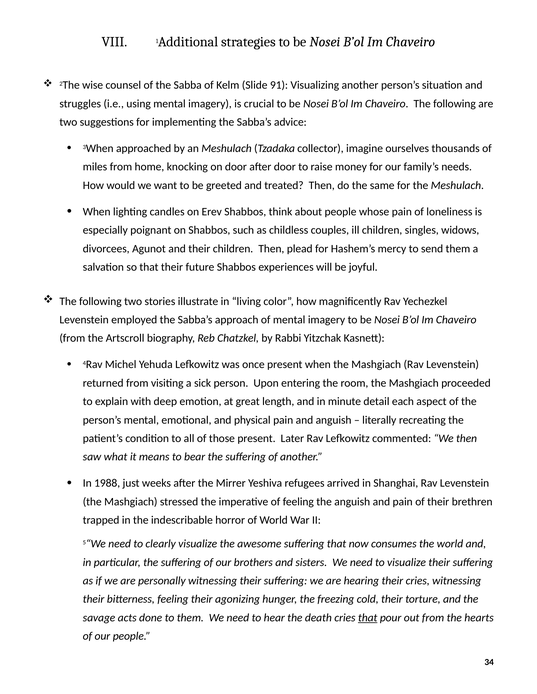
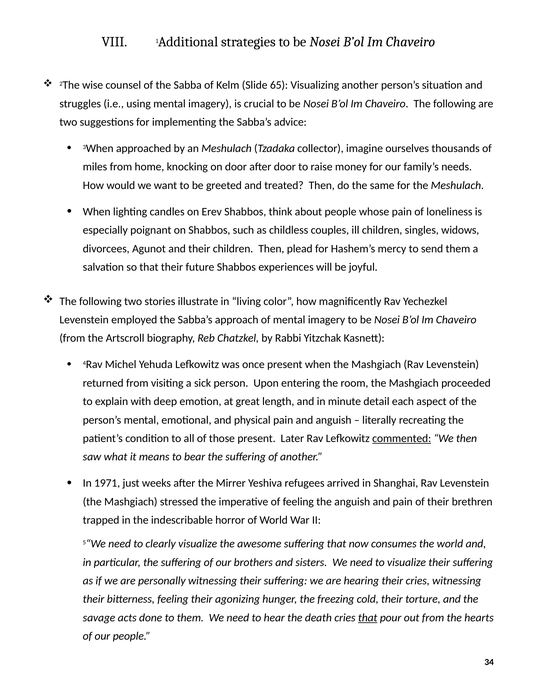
91: 91 -> 65 (279, 85)
commented underline: none -> present (402, 439)
1988: 1988 -> 1971 (107, 484)
